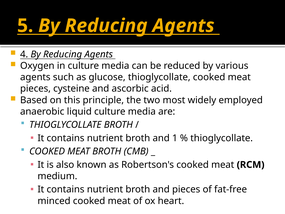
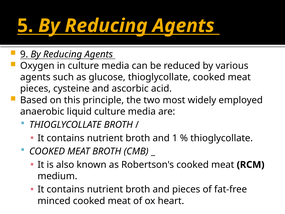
4: 4 -> 9 (24, 54)
